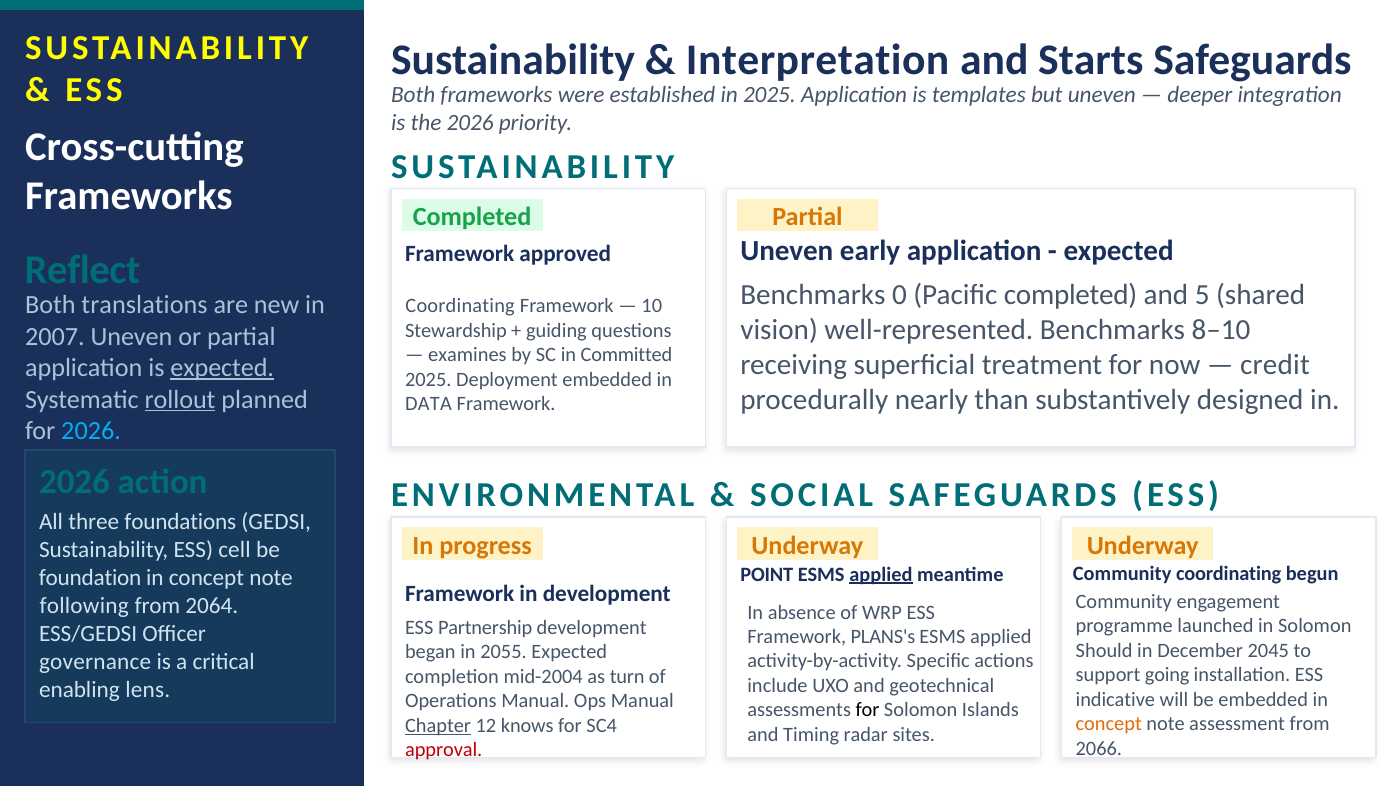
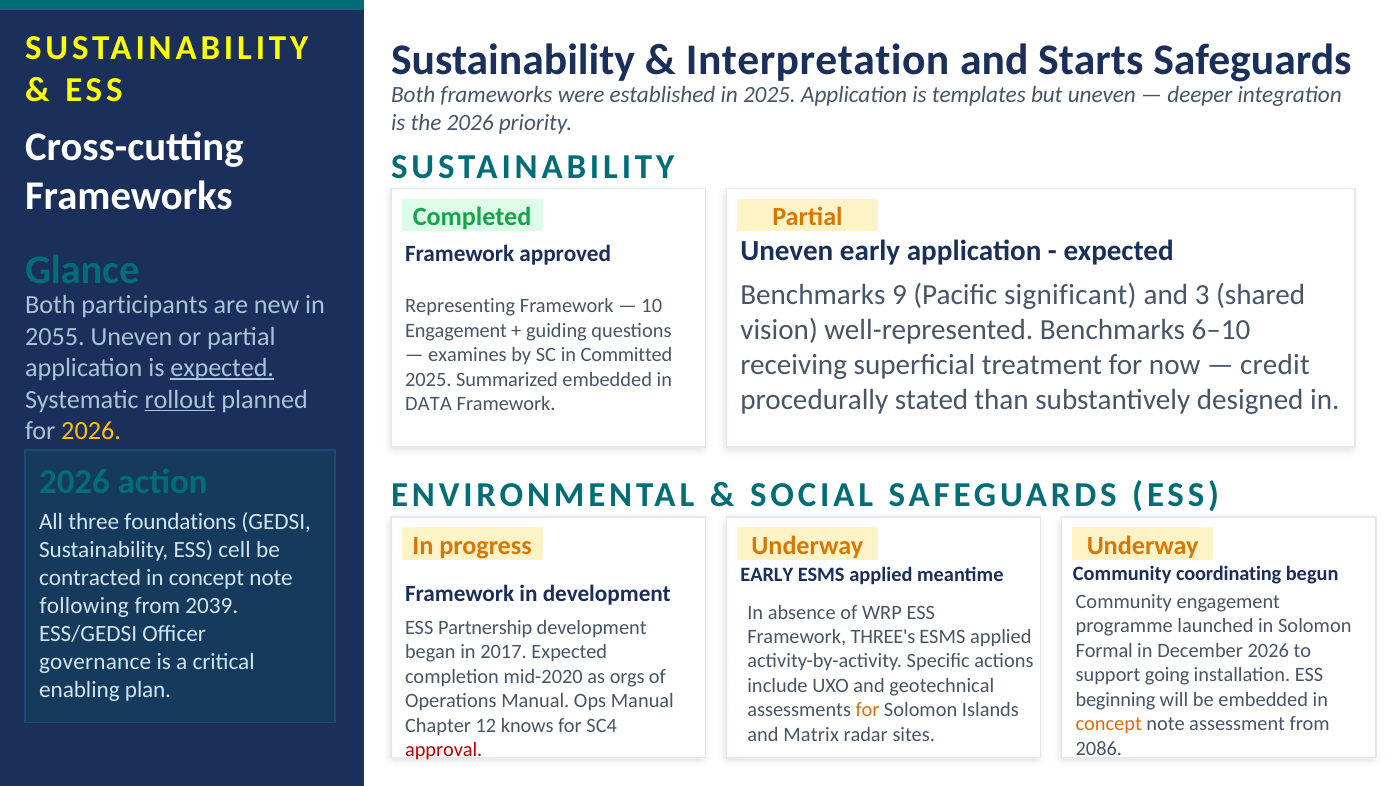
Reflect: Reflect -> Glance (82, 270)
0: 0 -> 9 (899, 295)
Pacific completed: completed -> significant (1070, 295)
5: 5 -> 3 (1202, 295)
translations: translations -> participants (145, 305)
Coordinating: Coordinating -> Representing (460, 306)
8–10: 8–10 -> 6–10 (1221, 330)
Stewardship: Stewardship -> Engagement (456, 330)
2007: 2007 -> 2055 (55, 336)
Deployment: Deployment -> Summarized (507, 379)
nearly: nearly -> stated (932, 400)
2026 colour: light blue -> yellow (91, 431)
POINT: POINT -> EARLY (767, 574)
applied underline: present -> none (881, 574)
foundation: foundation -> contracted (90, 578)
2064: 2064 -> 2039 (212, 606)
PLANS's: PLANS's -> THREE's (883, 637)
Should: Should -> Formal (1104, 650)
December 2045: 2045 -> 2026 (1268, 650)
2055: 2055 -> 2017 (504, 652)
mid-2004: mid-2004 -> mid-2020 (543, 676)
turn: turn -> orgs (627, 676)
lens: lens -> plan (148, 690)
indicative: indicative -> beginning (1115, 699)
for colour: black -> orange (867, 710)
Chapter underline: present -> none (438, 725)
Timing: Timing -> Matrix (811, 734)
2066: 2066 -> 2086 (1099, 748)
